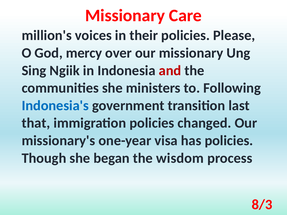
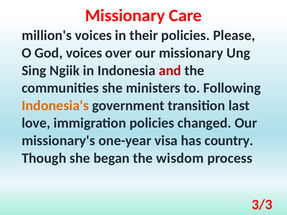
God mercy: mercy -> voices (84, 53)
Indonesia's colour: blue -> orange (55, 106)
that: that -> love (36, 123)
has policies: policies -> country (229, 141)
8/3: 8/3 -> 3/3 (262, 205)
